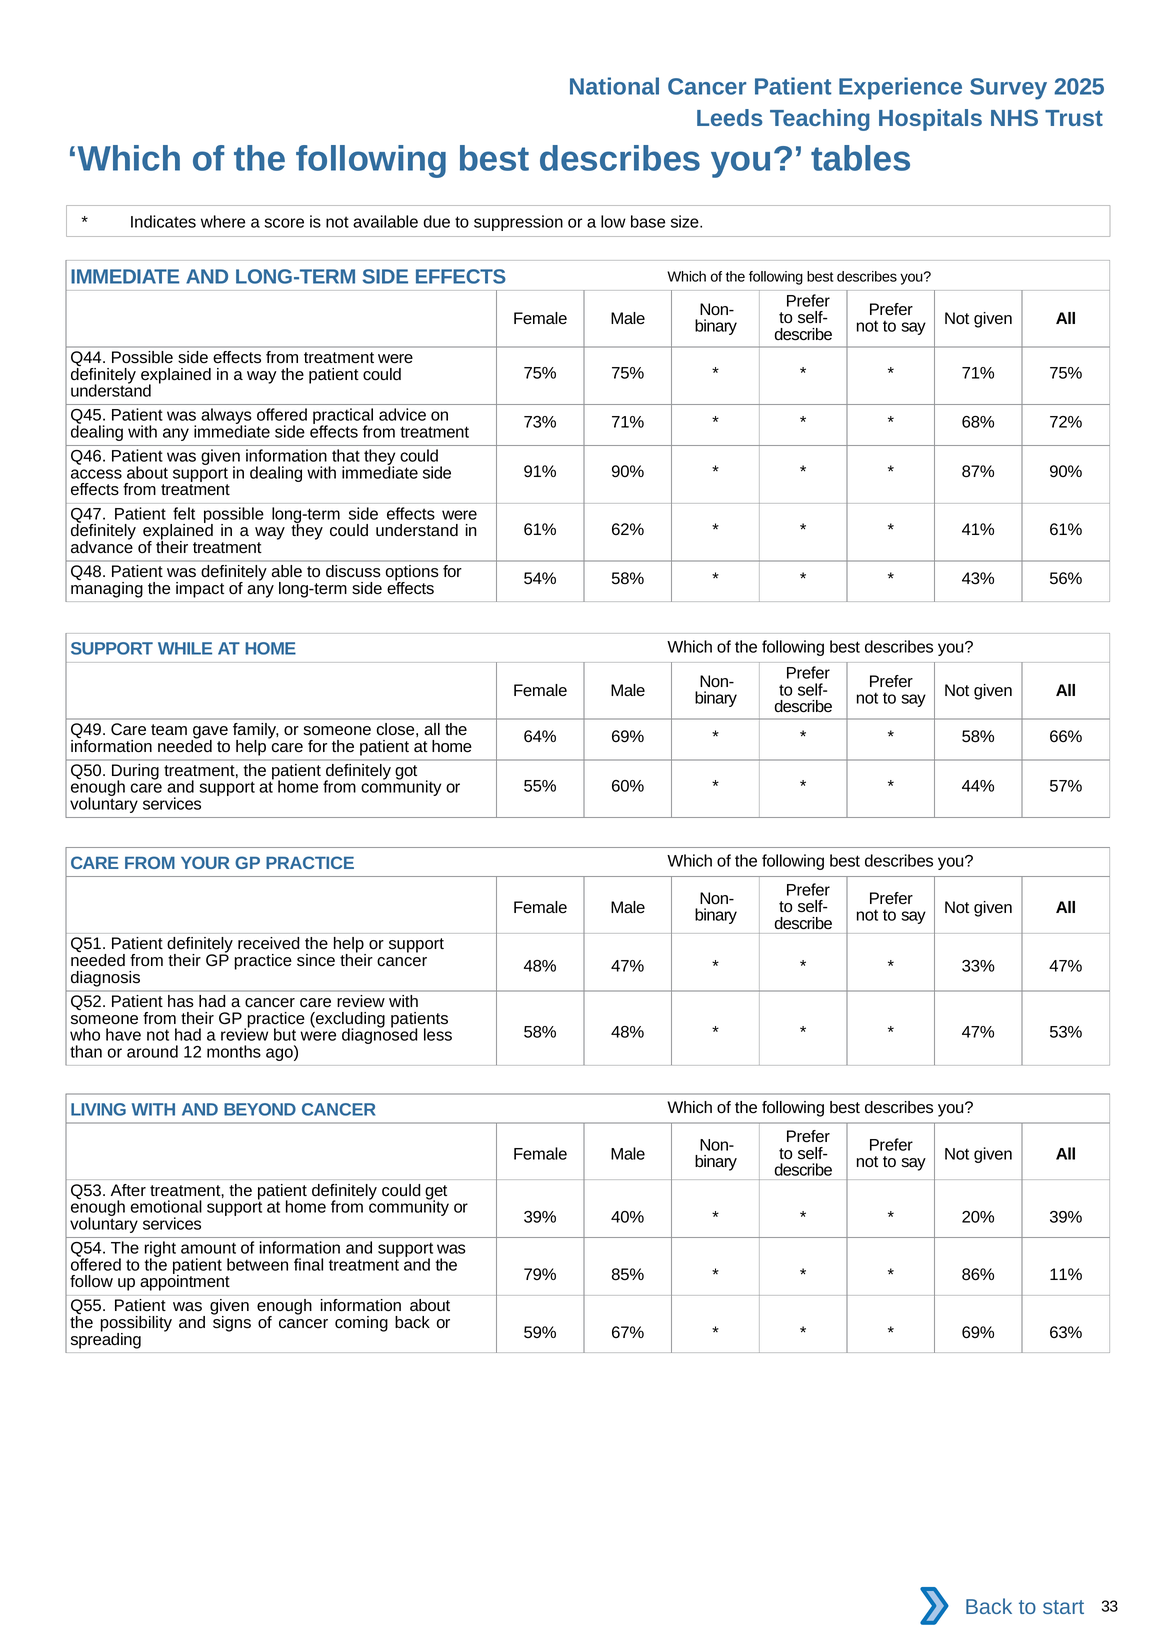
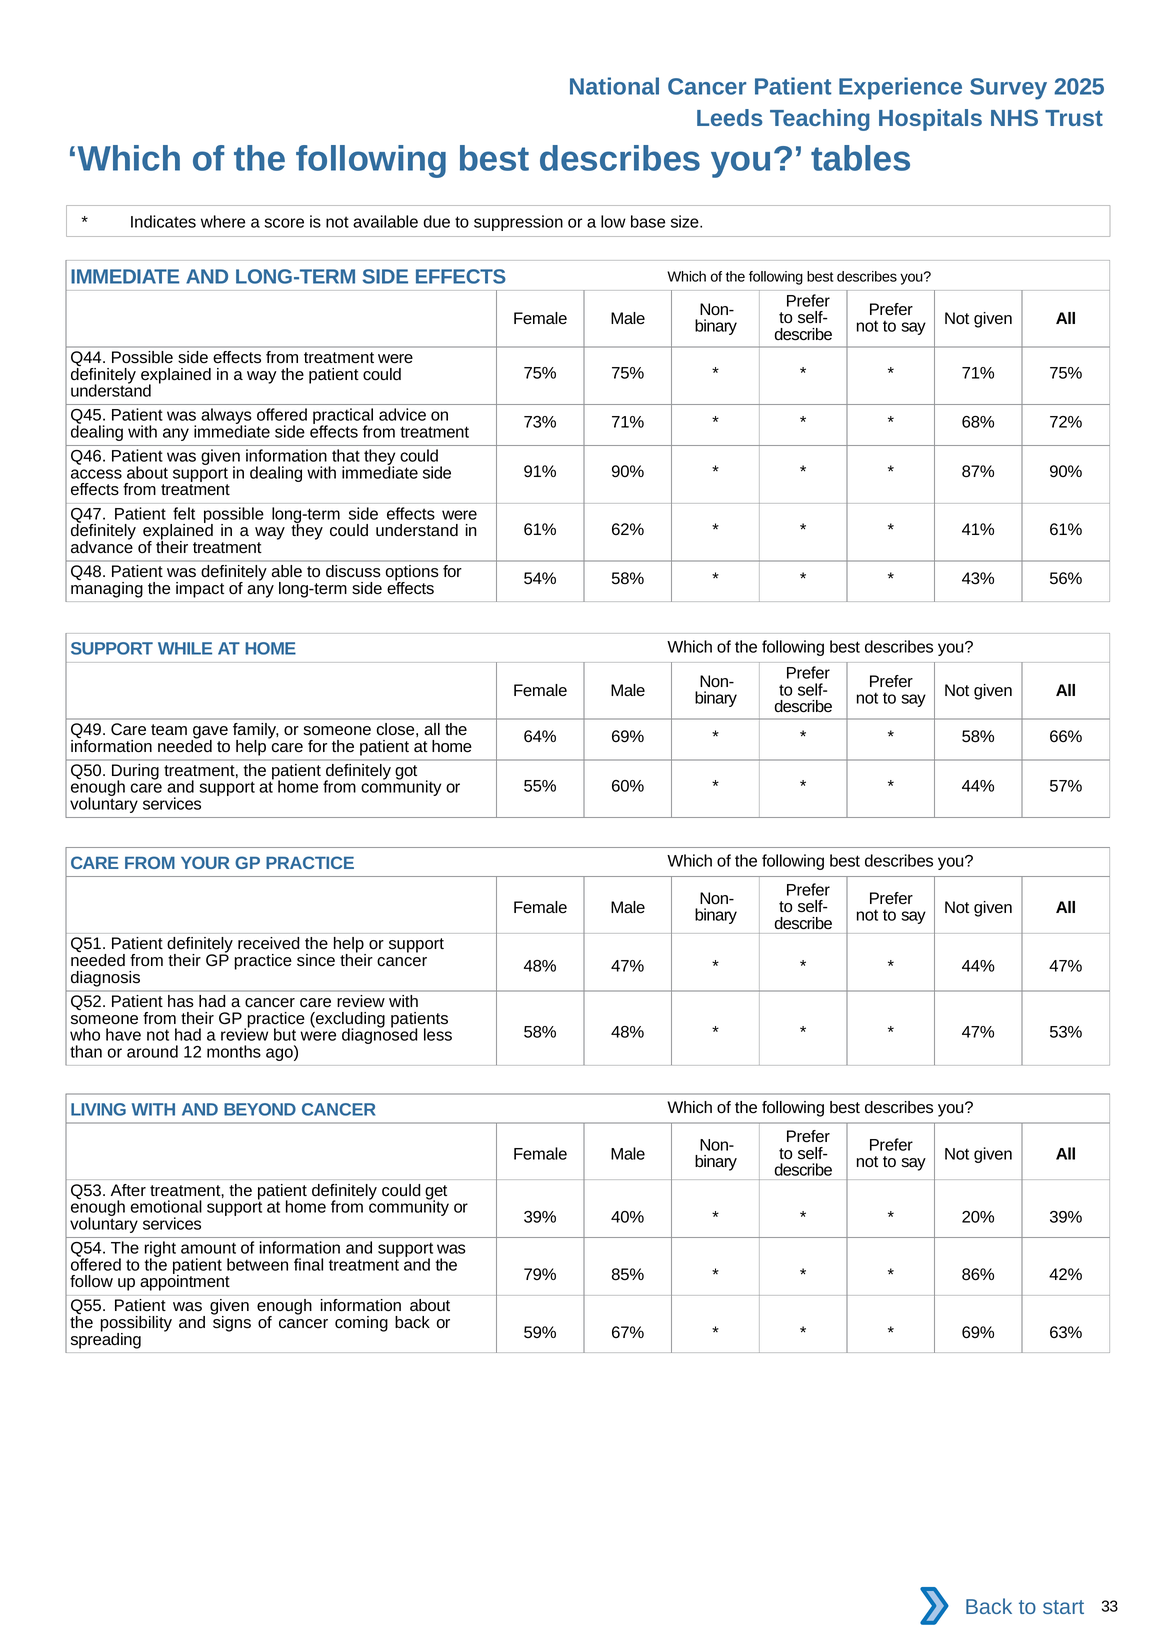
33%: 33% -> 44% (978, 966)
11%: 11% -> 42% (1066, 1274)
